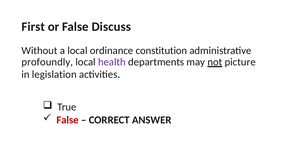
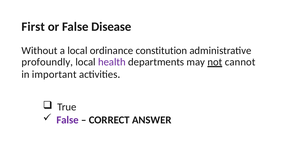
Discuss: Discuss -> Disease (111, 27)
picture: picture -> cannot (240, 62)
legislation: legislation -> important (54, 74)
False colour: red -> purple (68, 120)
